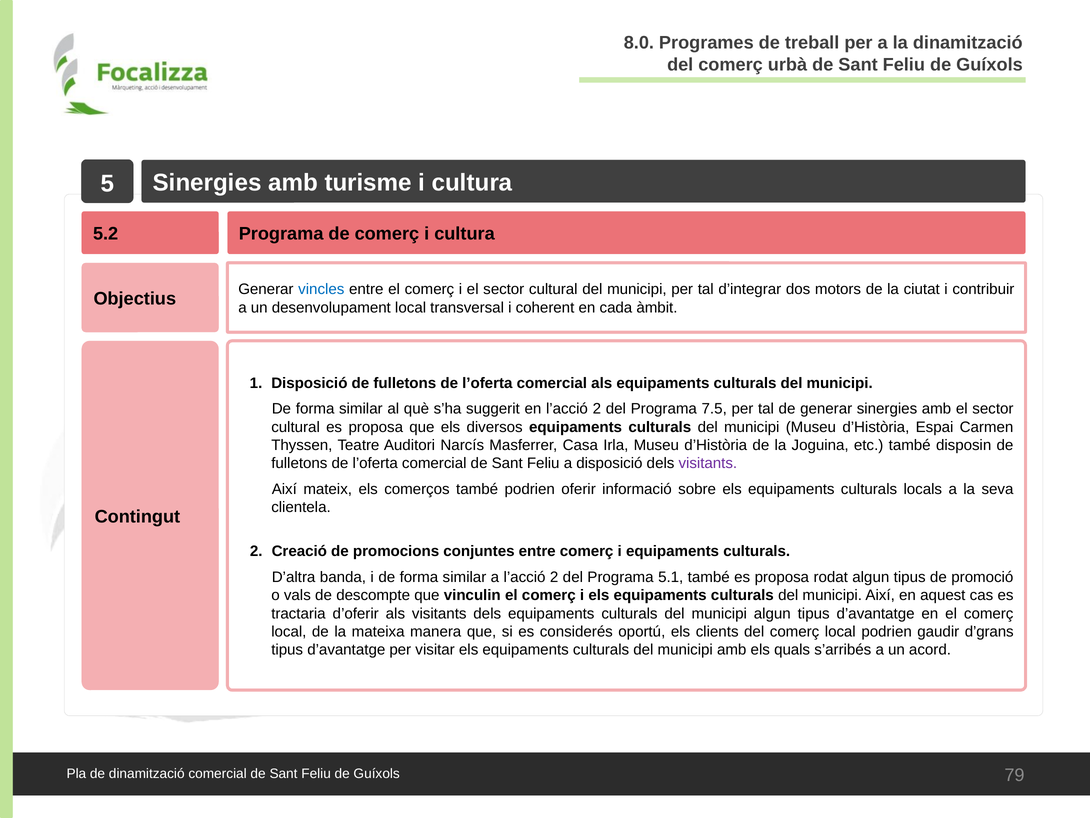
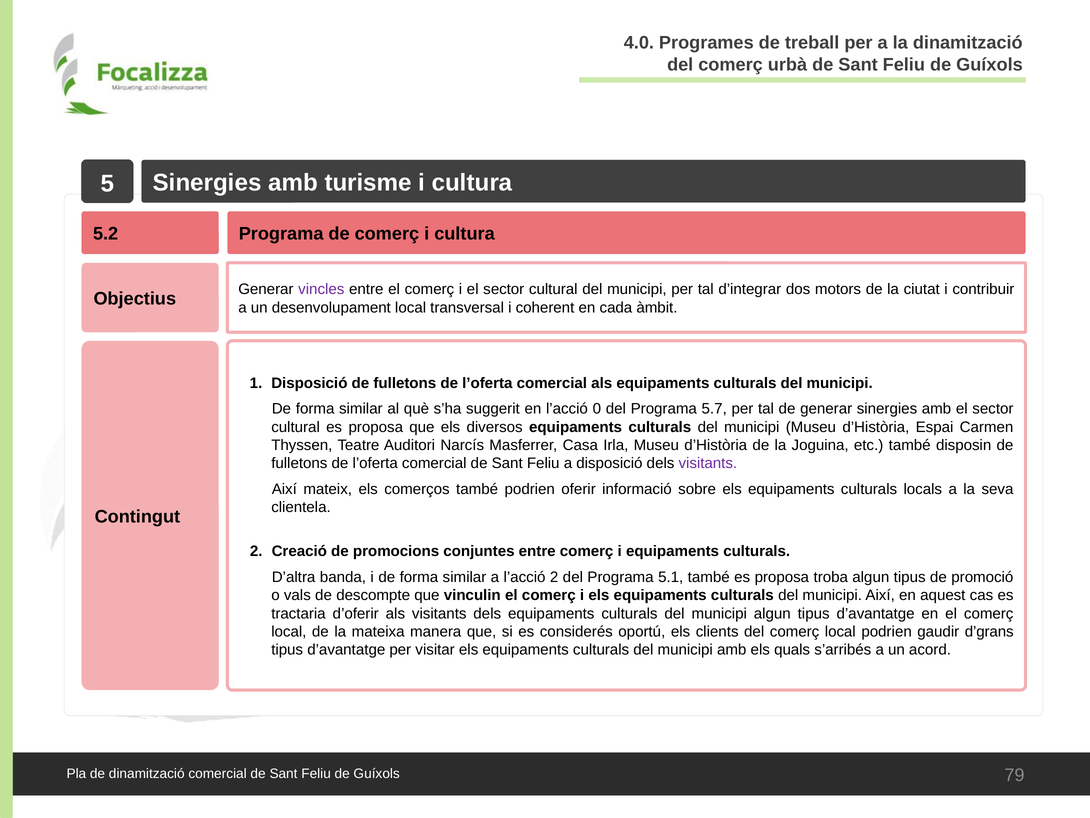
8.0: 8.0 -> 4.0 (639, 43)
vincles colour: blue -> purple (321, 289)
en l’acció 2: 2 -> 0 (597, 409)
7.5: 7.5 -> 5.7 (714, 409)
rodat: rodat -> troba (831, 577)
